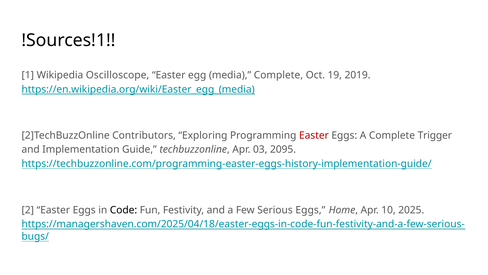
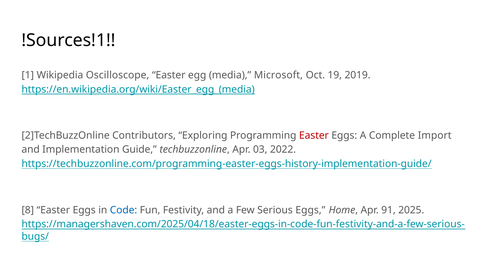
media Complete: Complete -> Microsoft (278, 75)
Trigger: Trigger -> Import (435, 135)
2095: 2095 -> 2022 (283, 149)
2: 2 -> 8 (28, 210)
Code colour: black -> blue (124, 210)
10: 10 -> 91 (388, 210)
